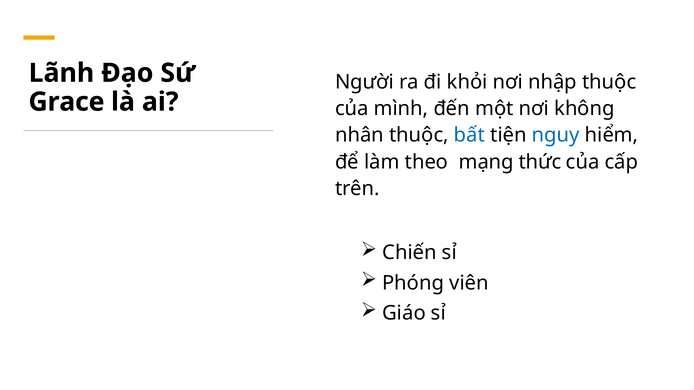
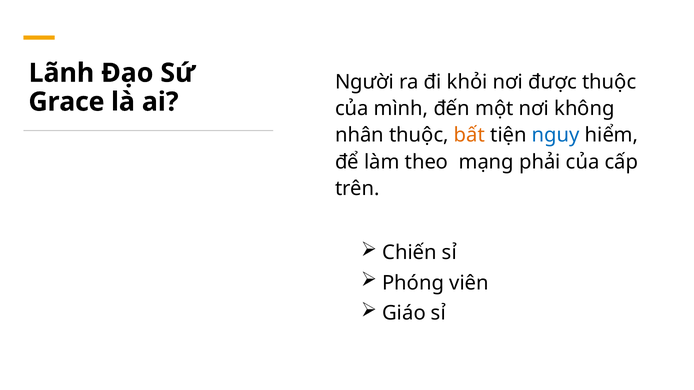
nhập: nhập -> được (552, 82)
bất colour: blue -> orange (470, 135)
thức: thức -> phải (540, 162)
